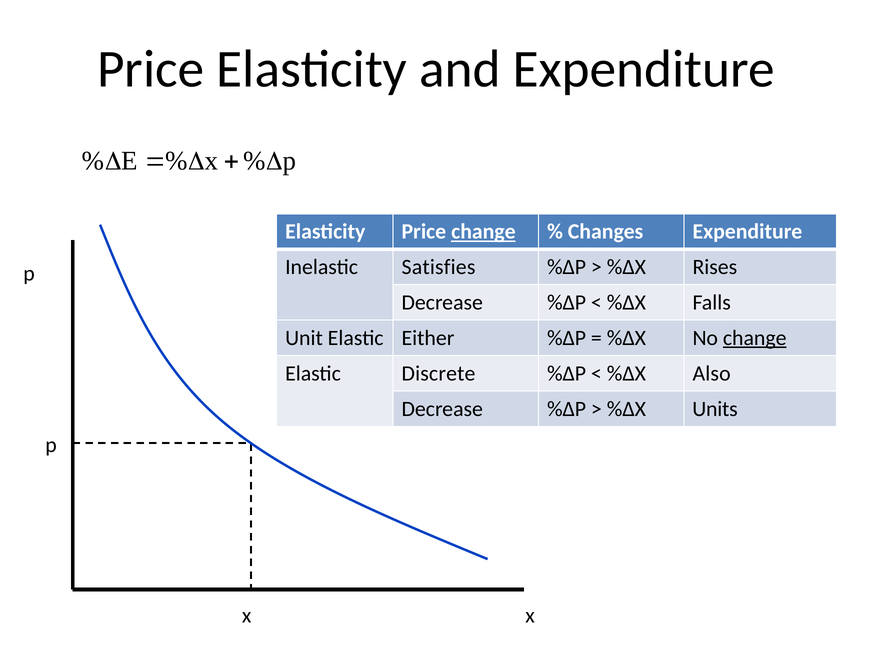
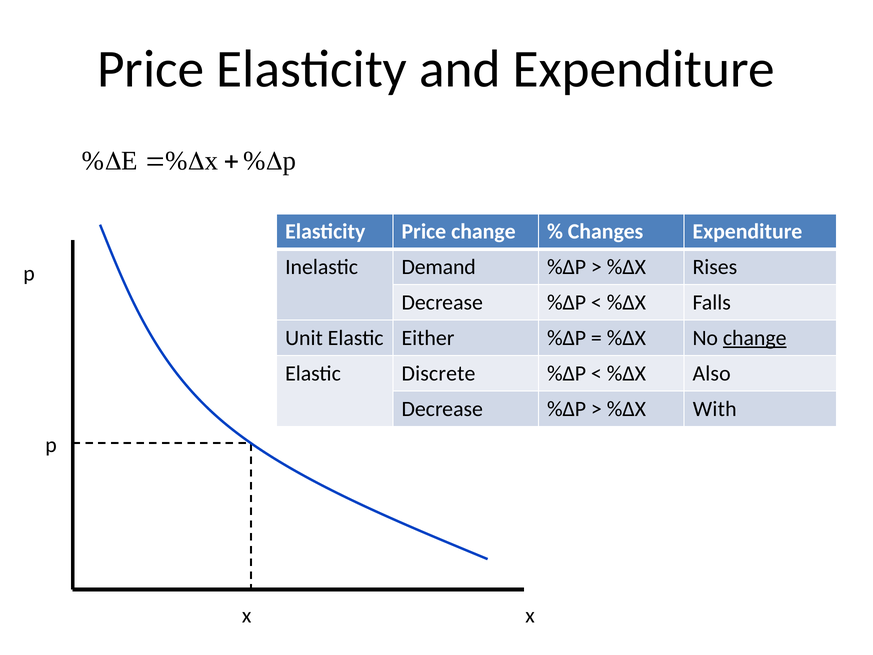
change underline: present -> none (483, 232)
Satisfies: Satisfies -> Demand (439, 267)
Units: Units -> With (715, 409)
